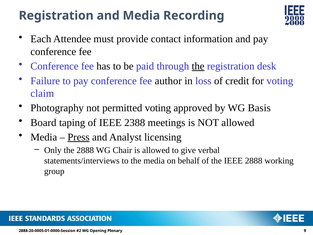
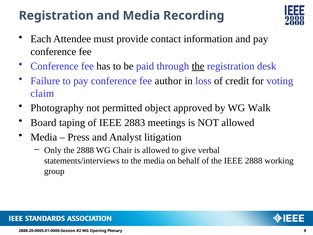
permitted voting: voting -> object (158, 108)
Basis: Basis -> Walk (259, 108)
2388: 2388 -> 2883 (135, 122)
Press underline: present -> none (79, 137)
licensing: licensing -> litigation (163, 137)
